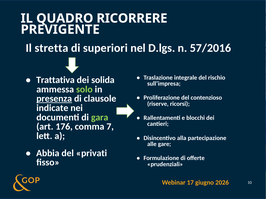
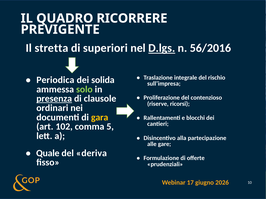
D.lgs underline: none -> present (162, 48)
57/2016: 57/2016 -> 56/2016 (210, 48)
Trattativa: Trattativa -> Periodica (55, 80)
indicate: indicate -> ordinari (52, 108)
gara colour: light green -> yellow (100, 118)
176: 176 -> 102 (64, 127)
7: 7 -> 5 (110, 127)
Abbia: Abbia -> Quale (48, 153)
privati: privati -> deriva (91, 153)
